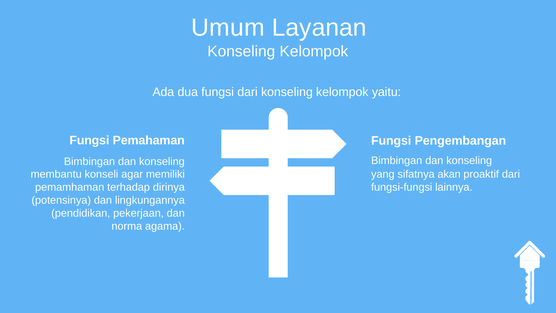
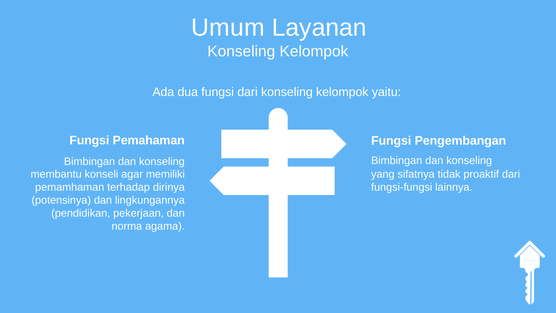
akan: akan -> tidak (449, 174)
